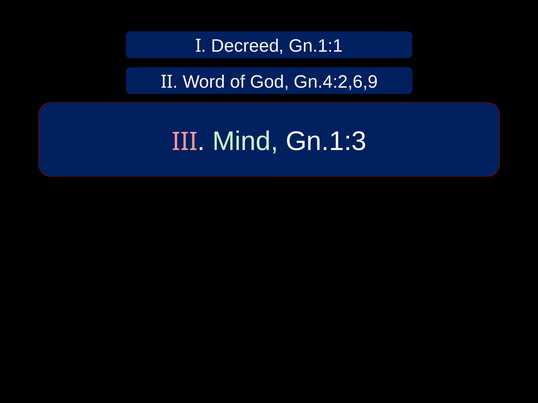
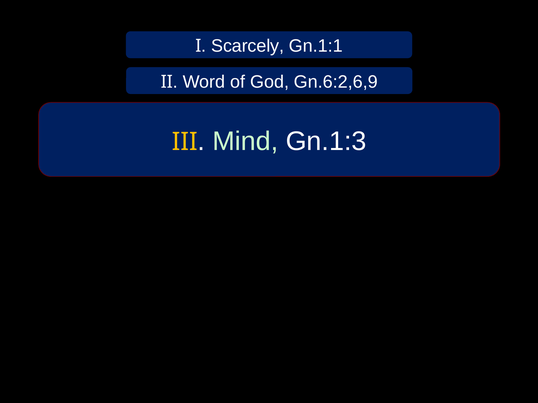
Decreed: Decreed -> Scarcely (248, 46)
Gn.4:2,6,9: Gn.4:2,6,9 -> Gn.6:2,6,9 (336, 82)
III colour: pink -> yellow (185, 142)
